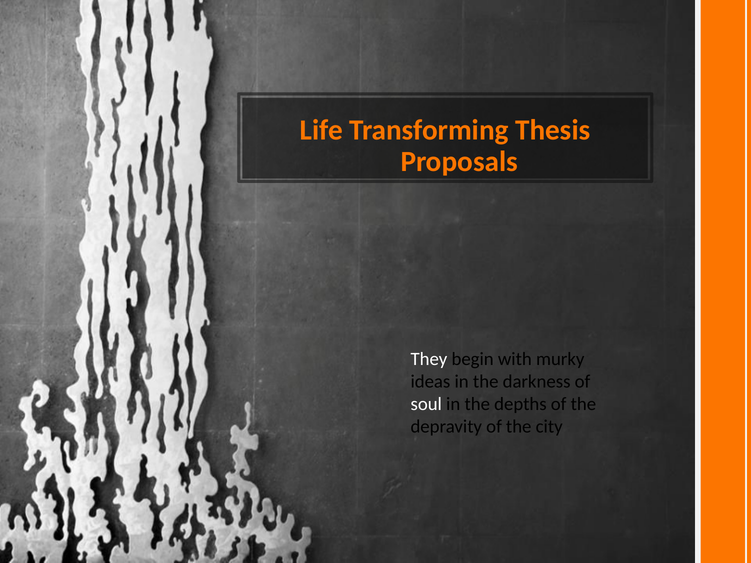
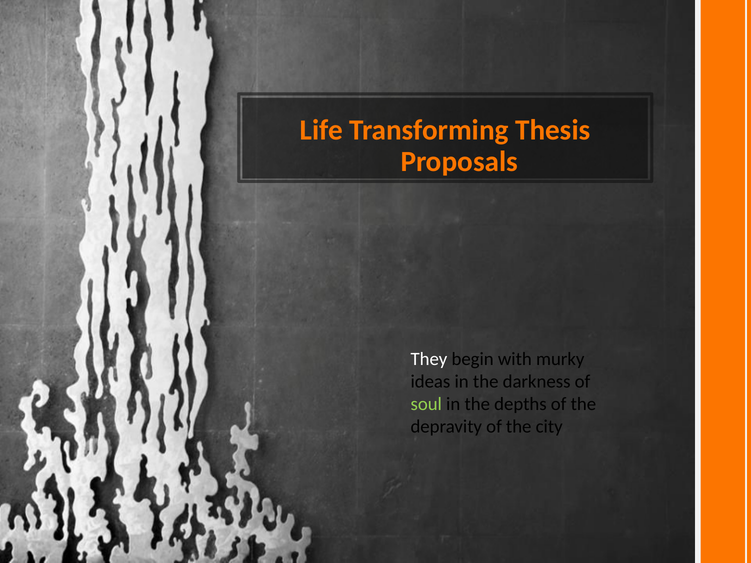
soul colour: white -> light green (426, 404)
